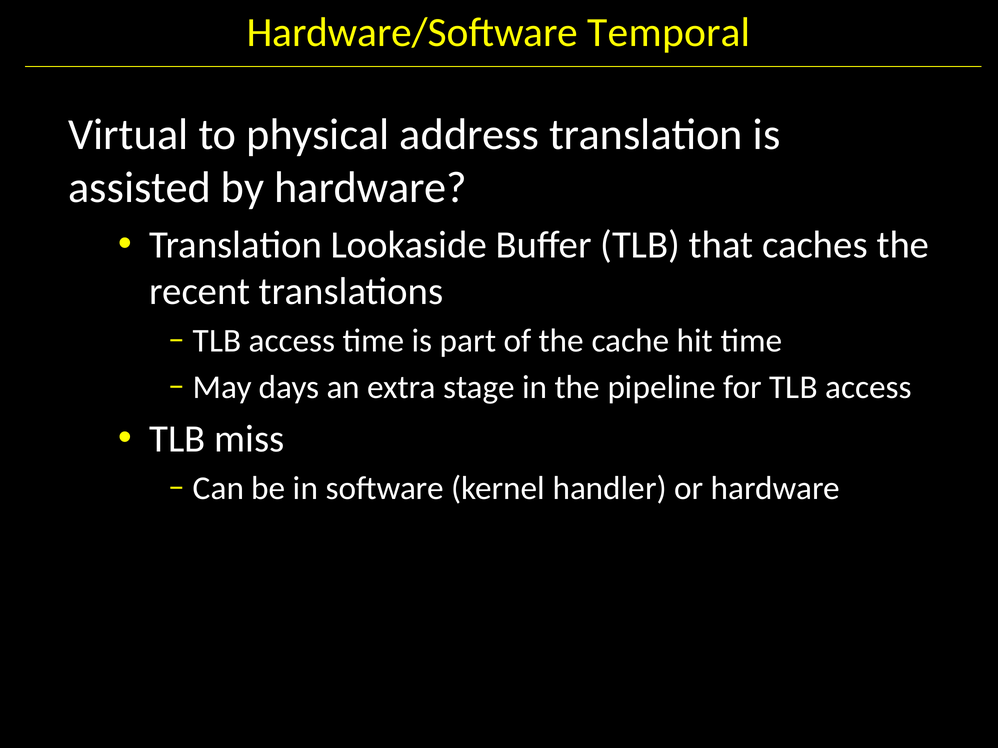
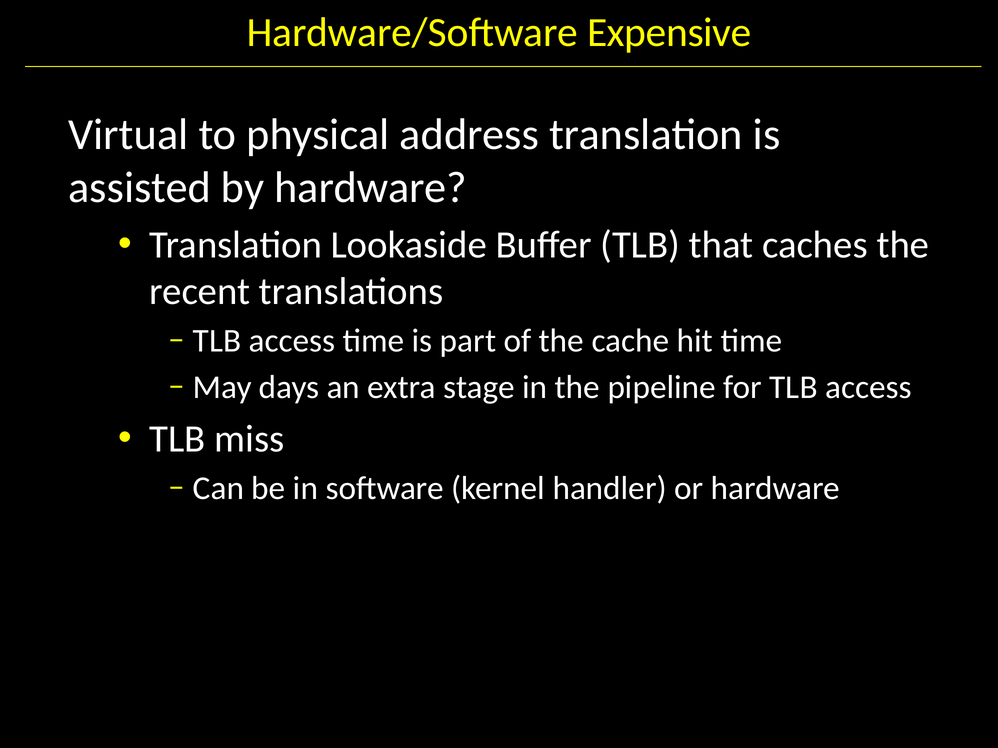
Temporal: Temporal -> Expensive (669, 33)
